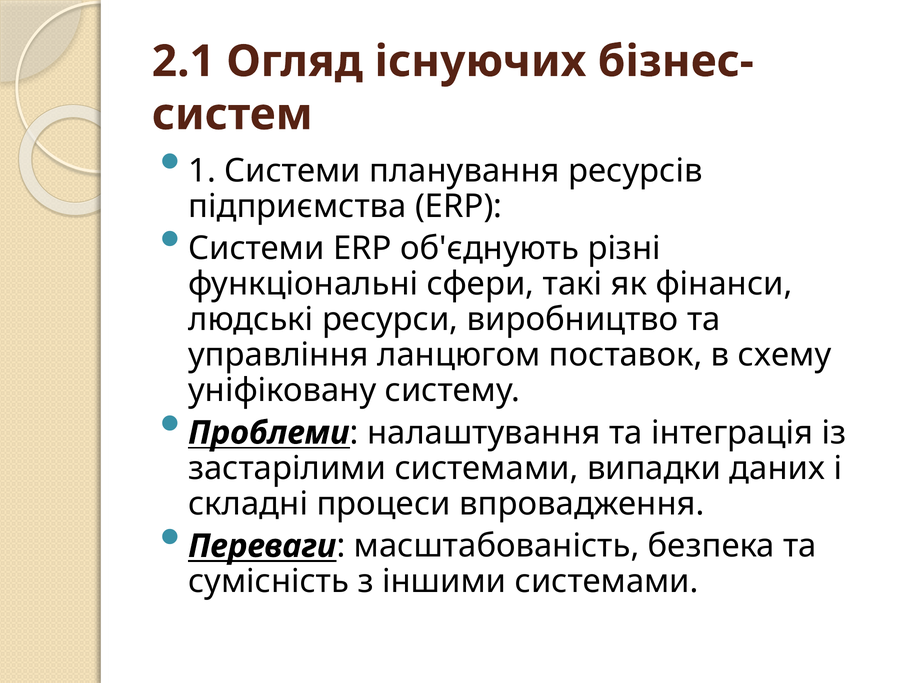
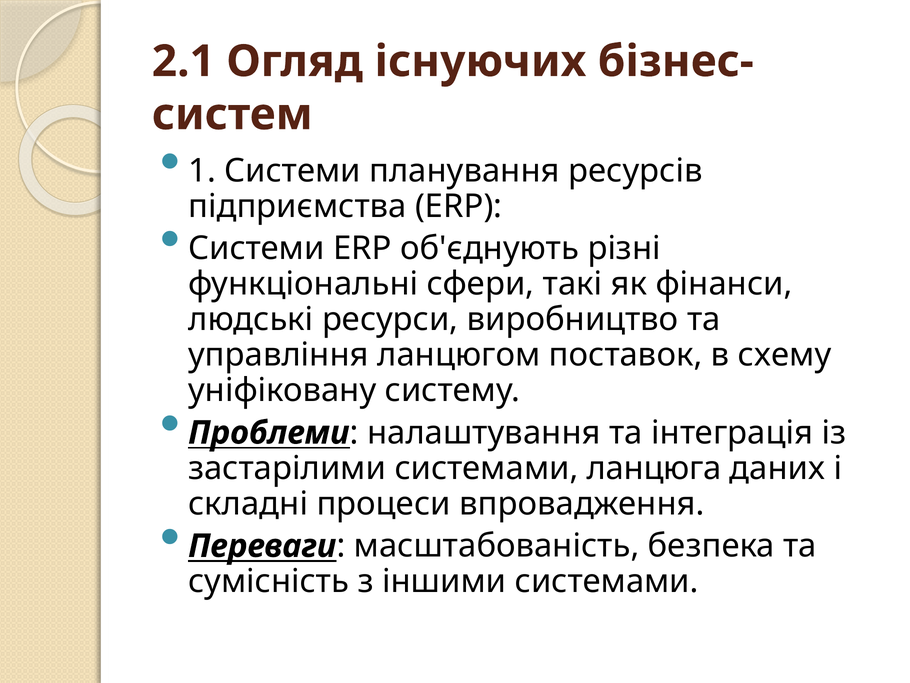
випадки: випадки -> ланцюга (654, 468)
